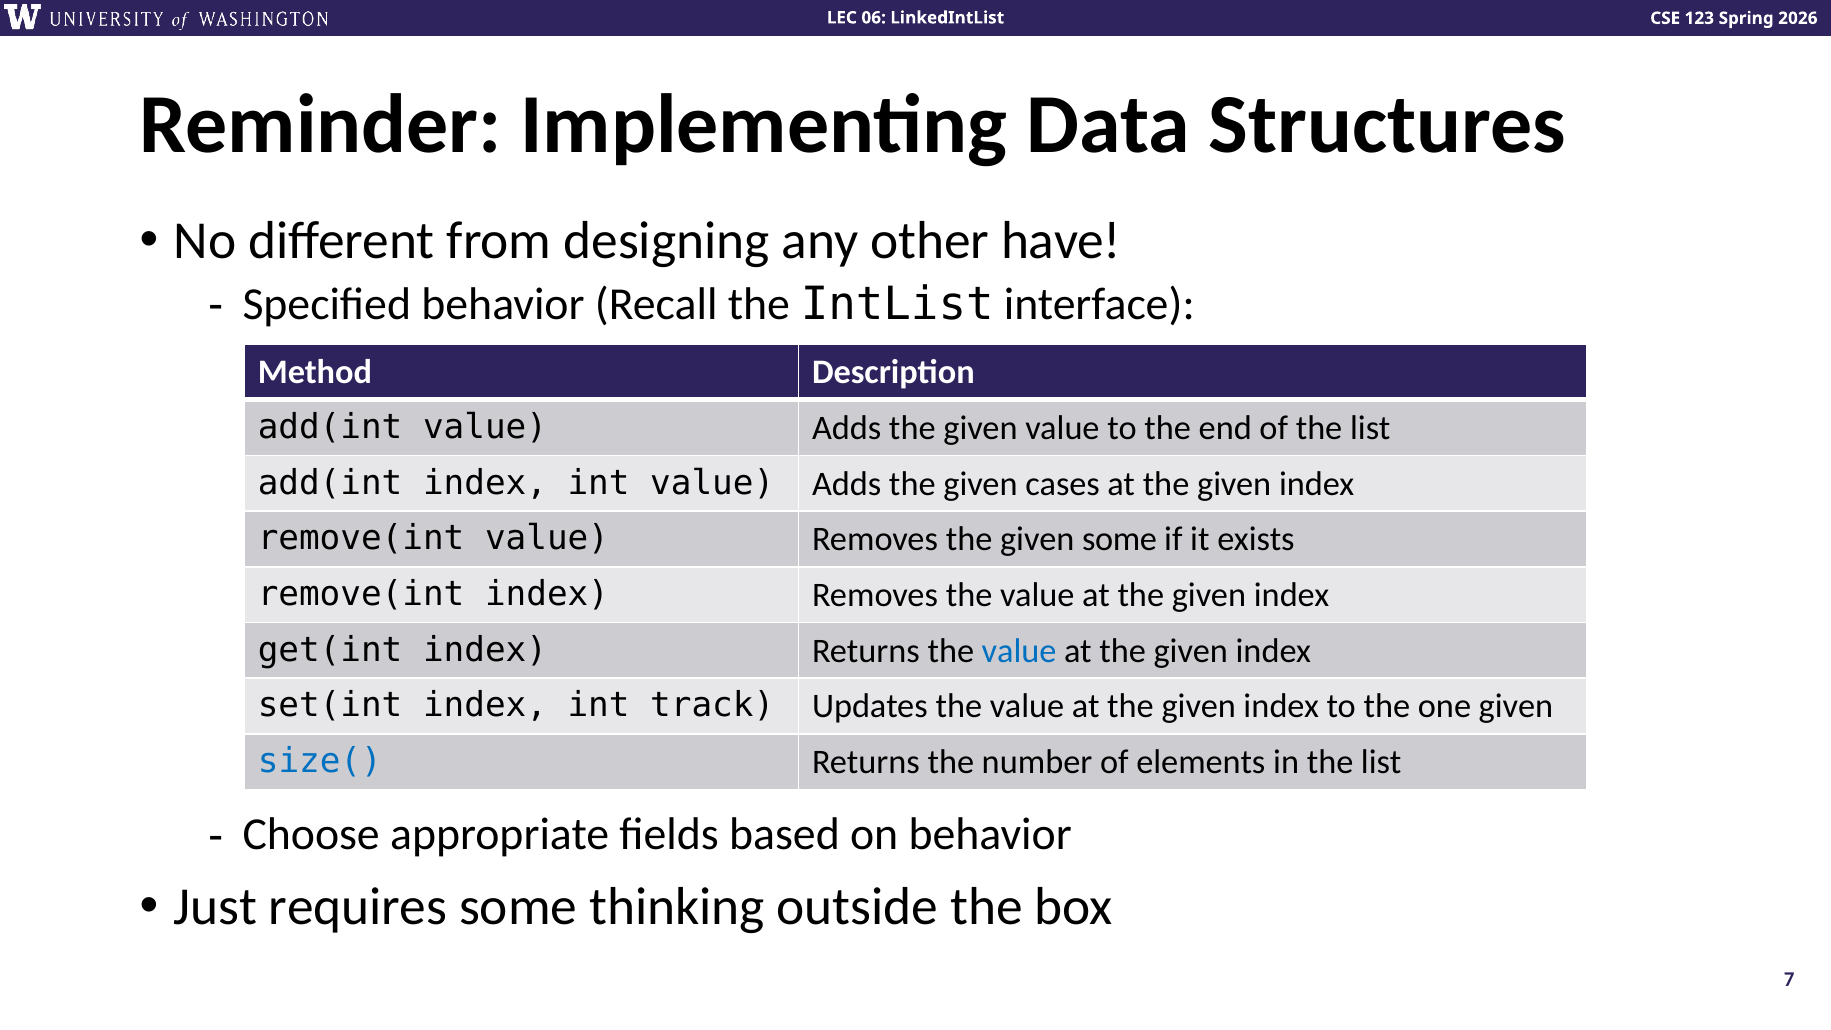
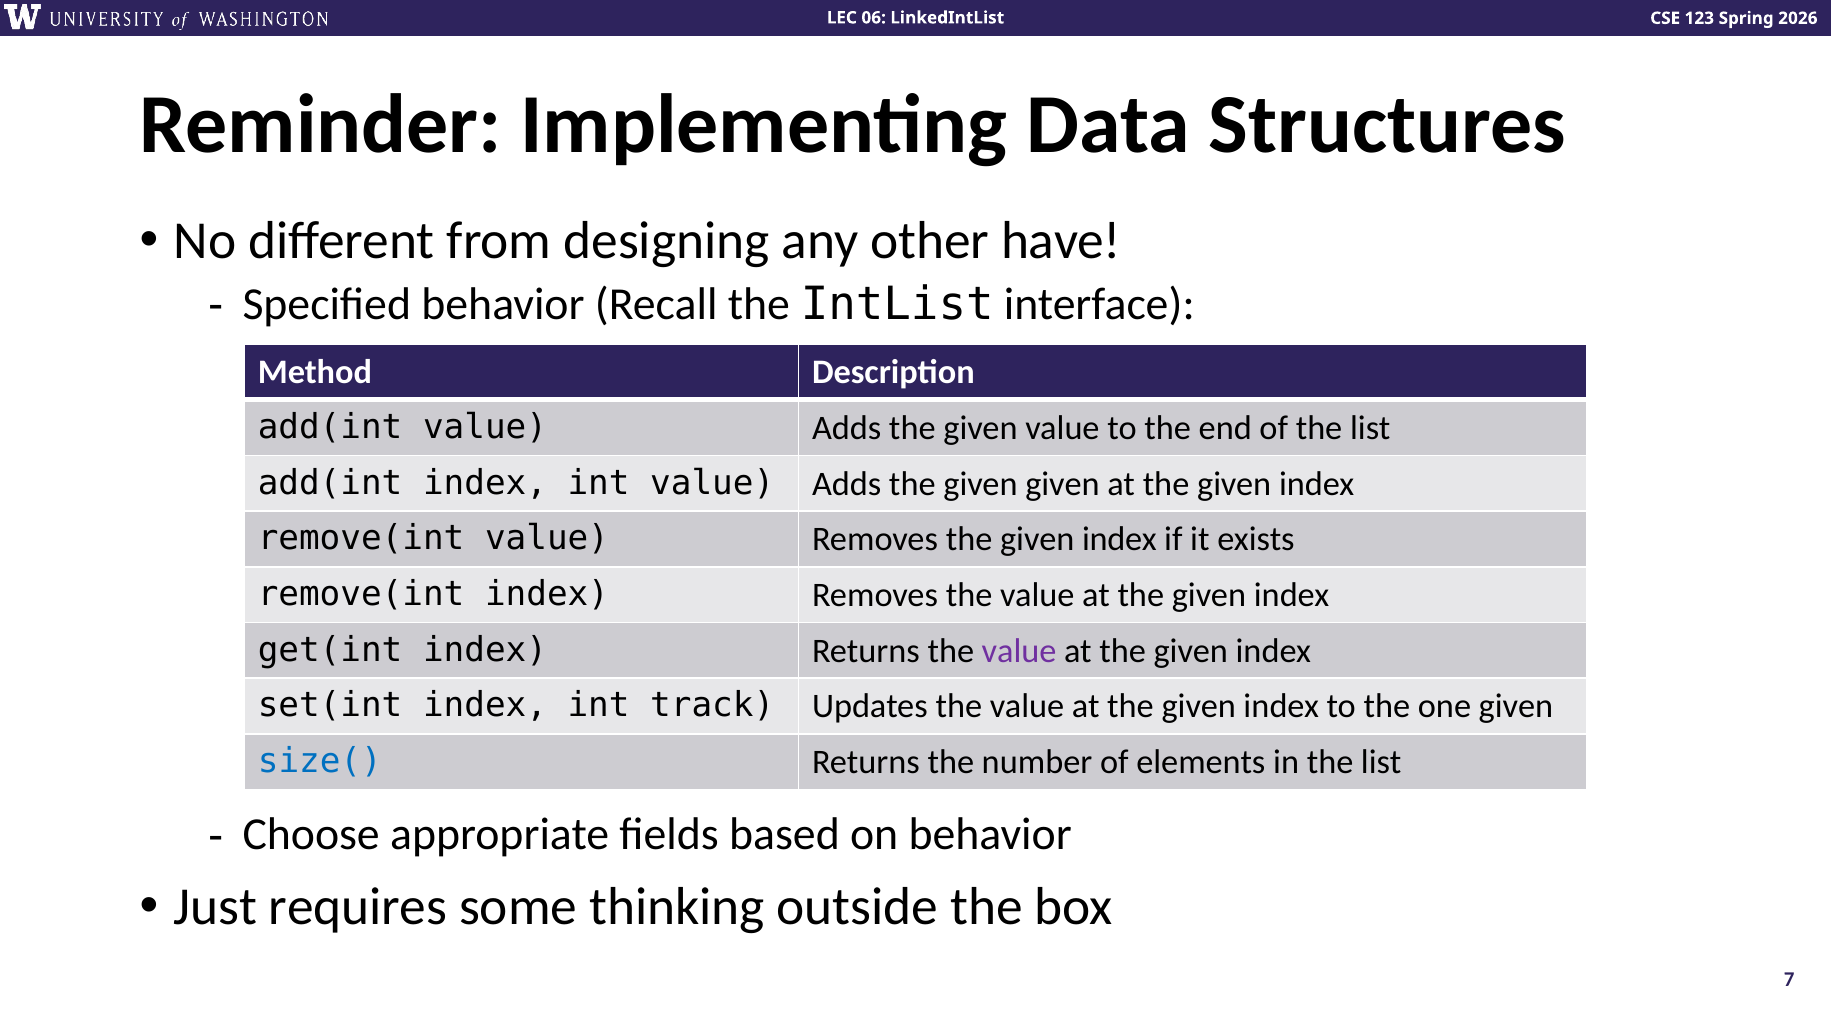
given cases: cases -> given (1062, 484)
Removes the given some: some -> index (1119, 539)
value colour: blue -> purple (1019, 651)
